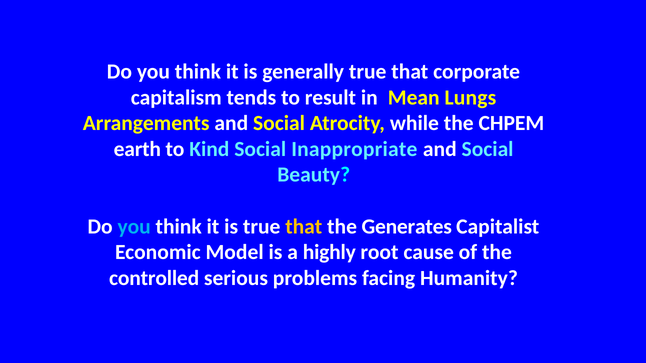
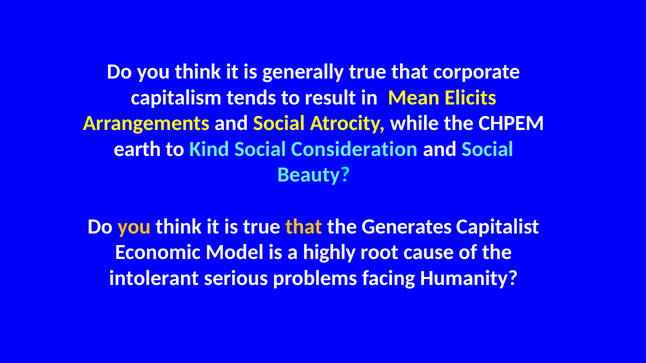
Lungs: Lungs -> Elicits (470, 98)
Inappropriate: Inappropriate -> Consideration (354, 149)
you colour: light blue -> yellow (134, 227)
controlled: controlled -> intolerant (154, 278)
